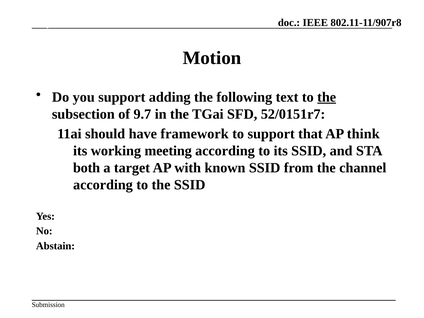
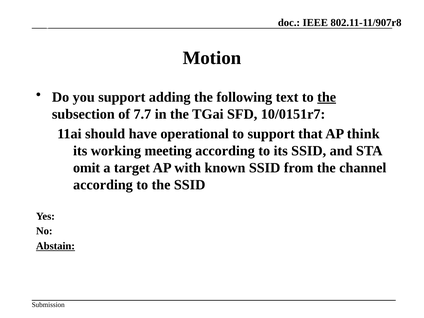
9.7: 9.7 -> 7.7 (142, 114)
52/0151r7: 52/0151r7 -> 10/0151r7 (293, 114)
framework: framework -> operational (195, 134)
both: both -> omit (87, 168)
Abstain underline: none -> present (55, 246)
